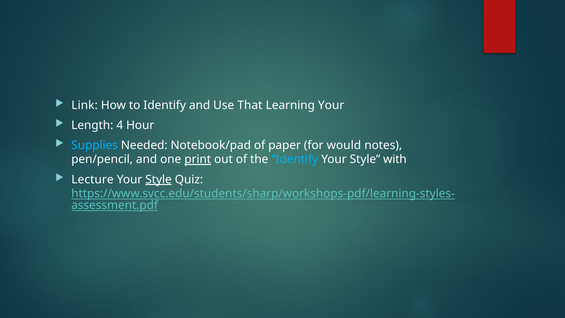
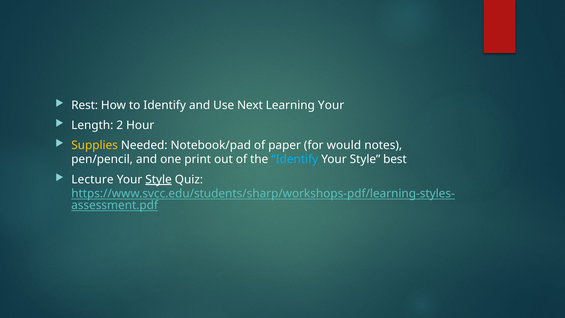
Link: Link -> Rest (85, 105)
That: That -> Next (250, 105)
4: 4 -> 2 (120, 125)
Supplies colour: light blue -> yellow (95, 145)
print underline: present -> none (198, 159)
with: with -> best (395, 159)
